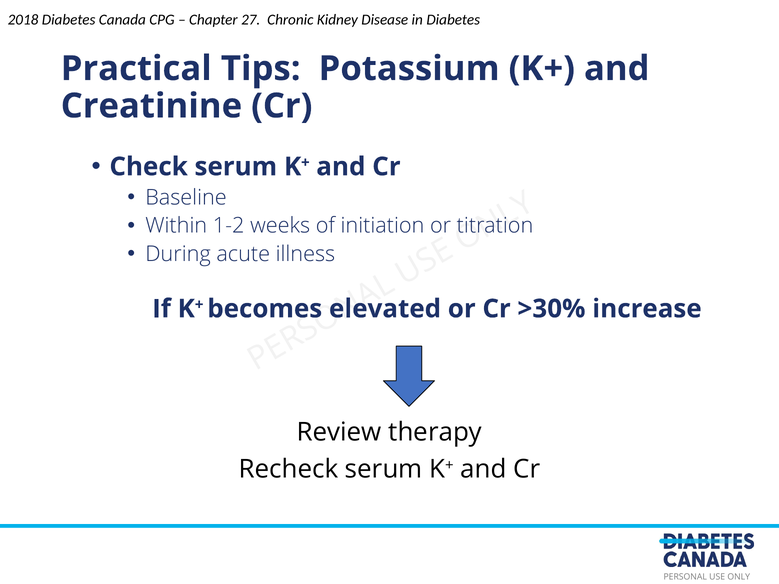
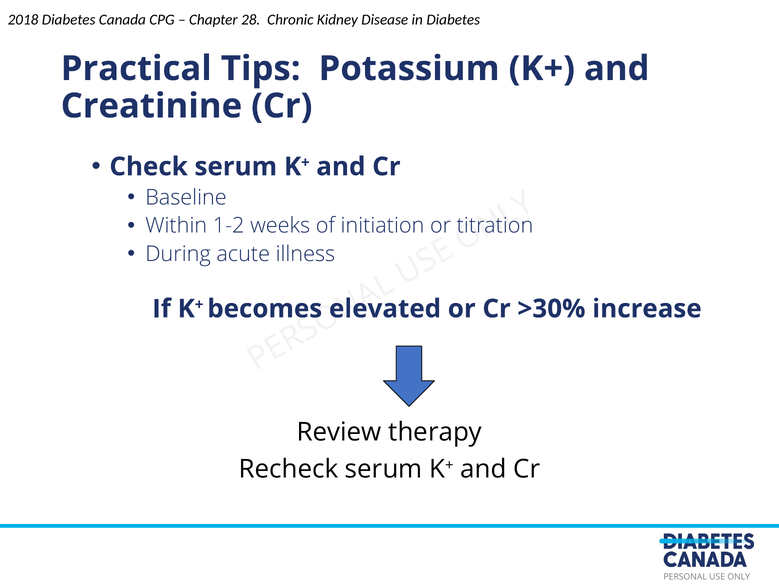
27: 27 -> 28 (251, 20)
